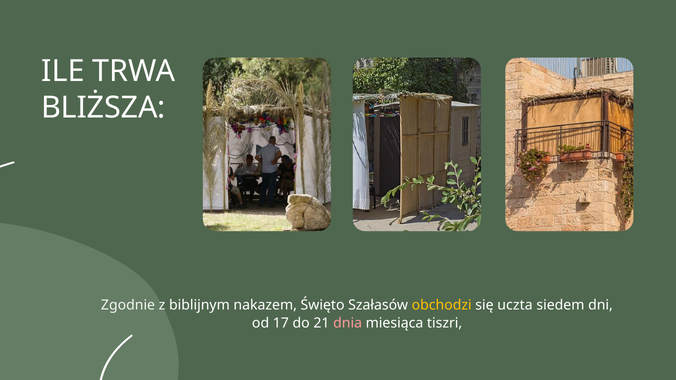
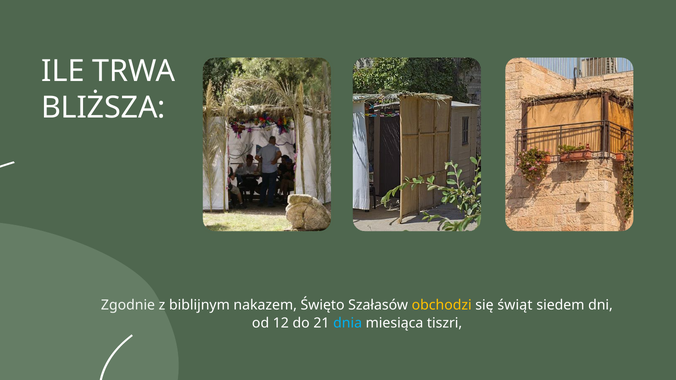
uczta: uczta -> świąt (515, 305)
17: 17 -> 12 (281, 323)
dnia colour: pink -> light blue (348, 323)
